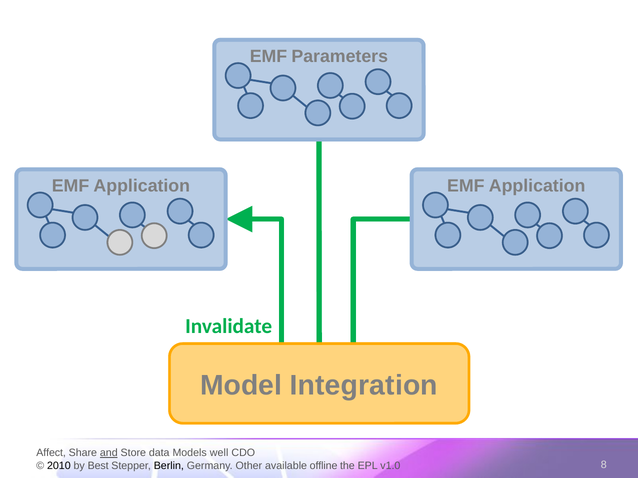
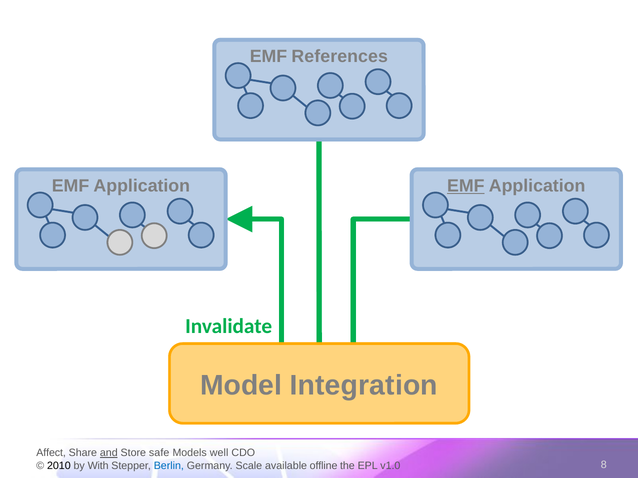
Parameters: Parameters -> References (340, 57)
EMF underline: none -> present (466, 186)
data: data -> safe (159, 453)
Best: Best -> With (98, 466)
Berlin colour: black -> blue (169, 466)
Other: Other -> Scale (249, 466)
